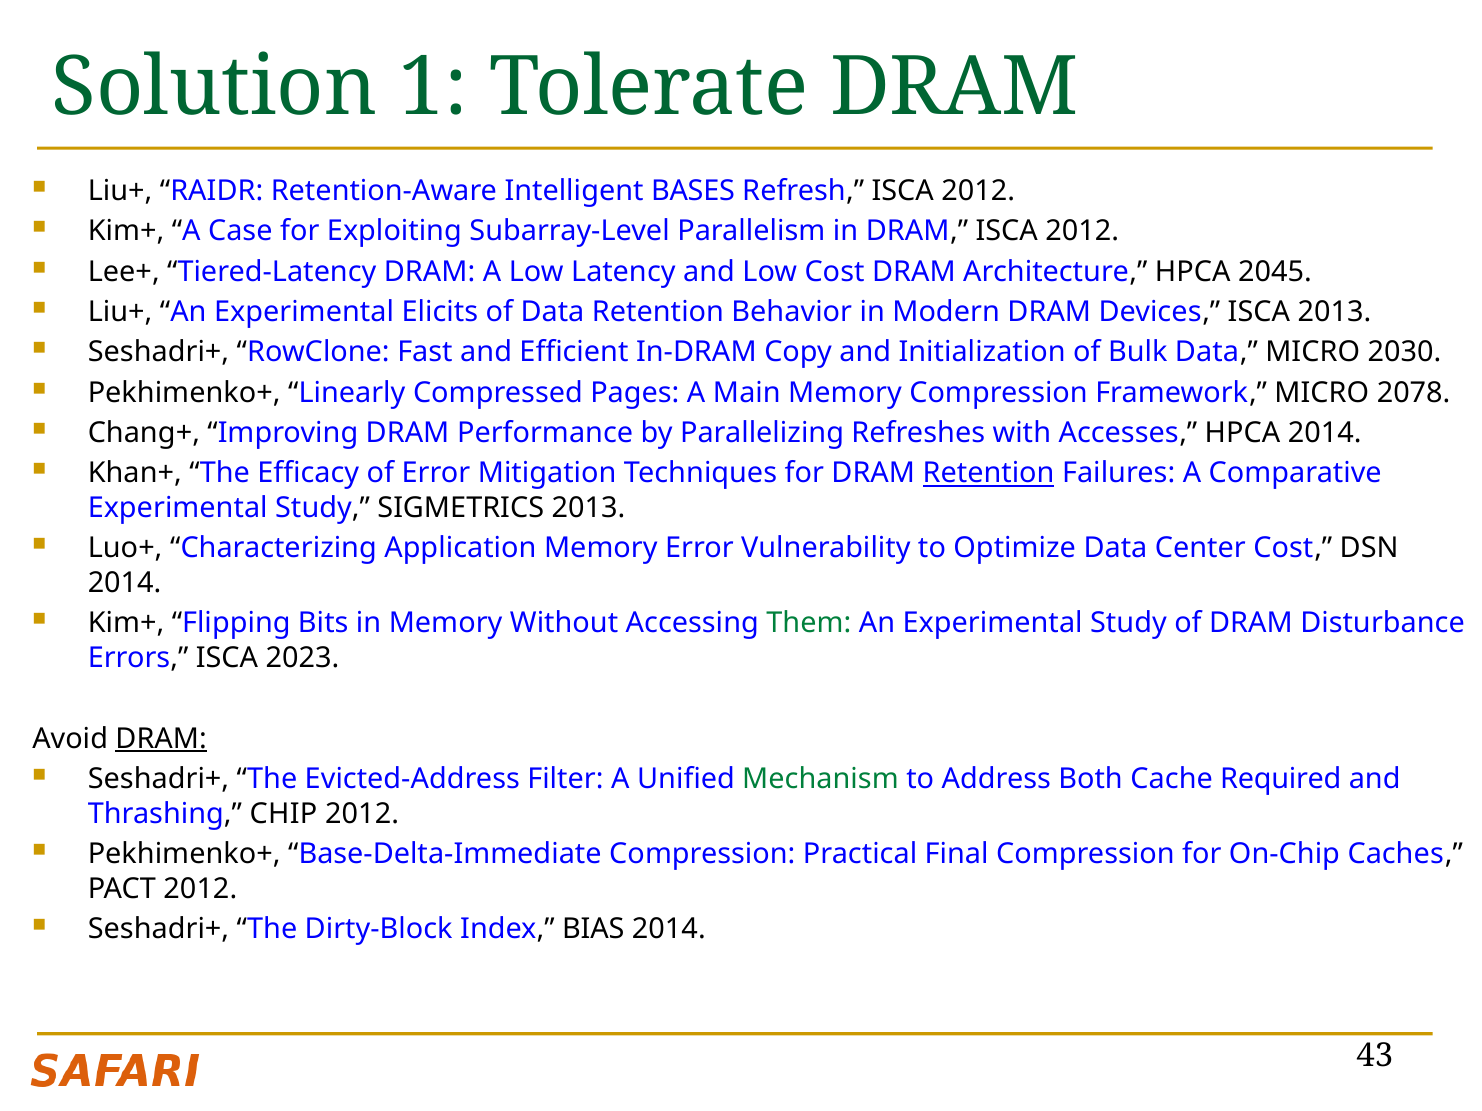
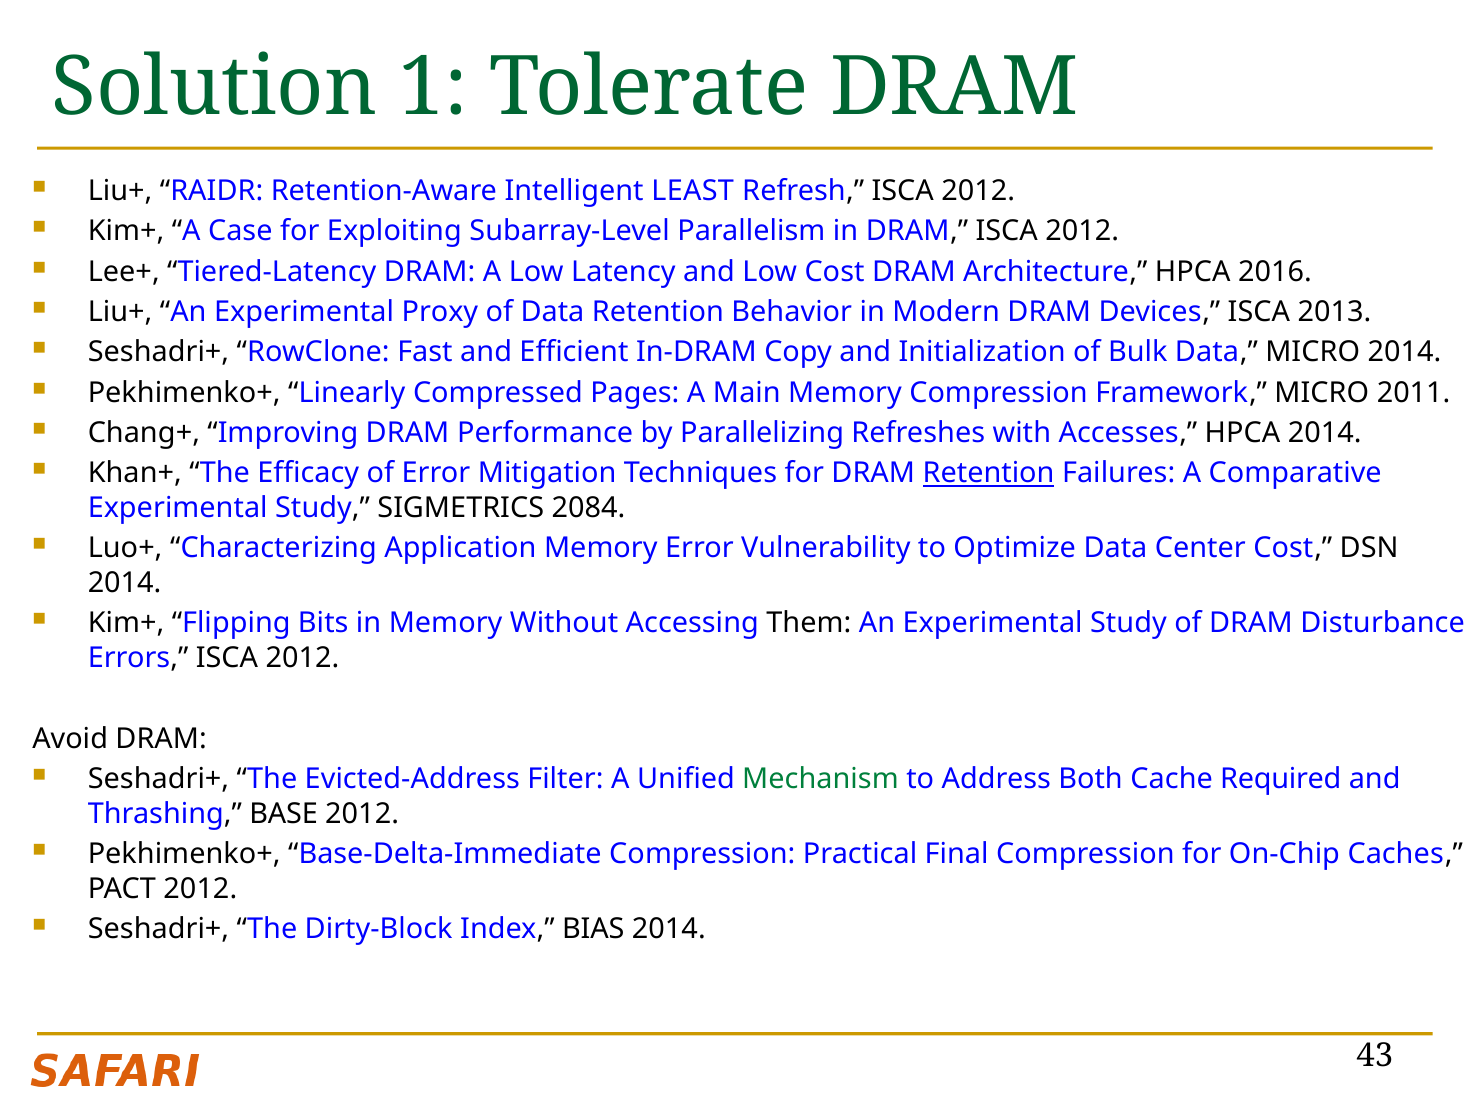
BASES: BASES -> LEAST (693, 191)
2045: 2045 -> 2016 (1275, 272)
Elicits: Elicits -> Proxy (440, 312)
MICRO 2030: 2030 -> 2014 (1404, 353)
2078: 2078 -> 2011 (1414, 393)
SIGMETRICS 2013: 2013 -> 2084 (589, 508)
Them colour: green -> black (809, 624)
Errors ISCA 2023: 2023 -> 2012 (303, 658)
DRAM underline: present -> none (161, 739)
CHIP: CHIP -> BASE (284, 814)
